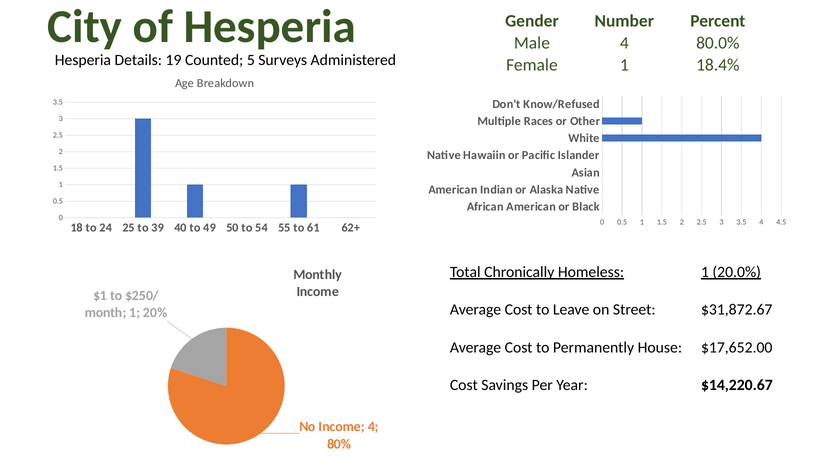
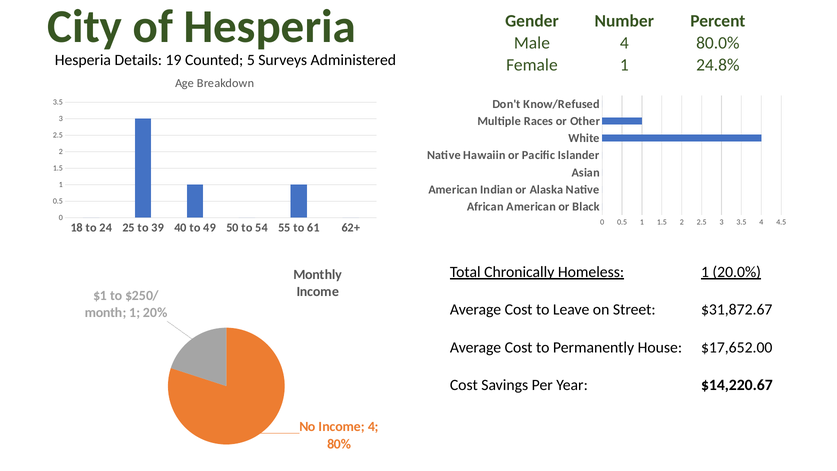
18.4%: 18.4% -> 24.8% (718, 65)
